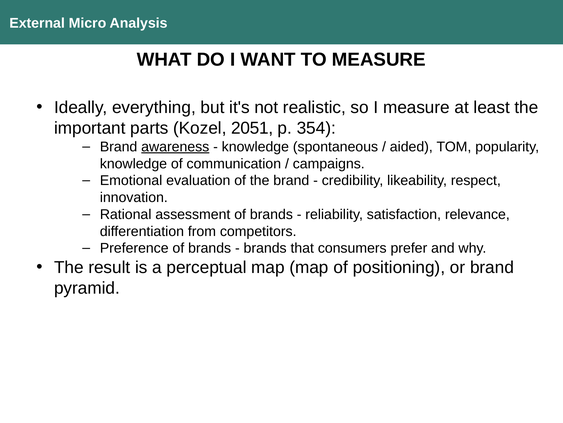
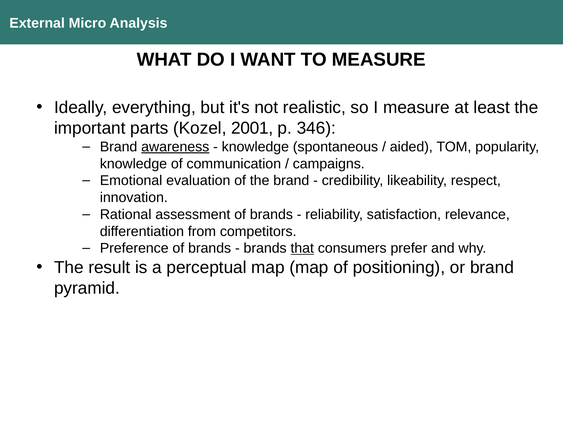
2051: 2051 -> 2001 (252, 128)
354: 354 -> 346 (316, 128)
that underline: none -> present (302, 248)
